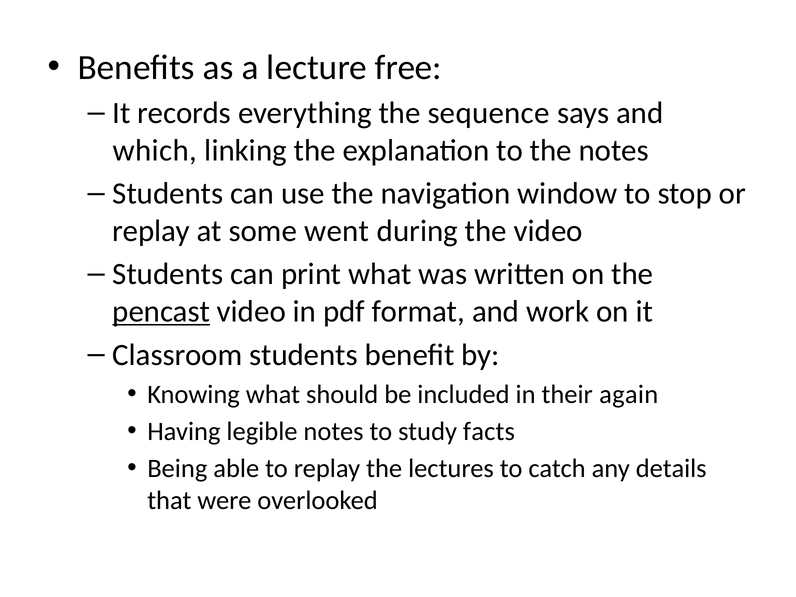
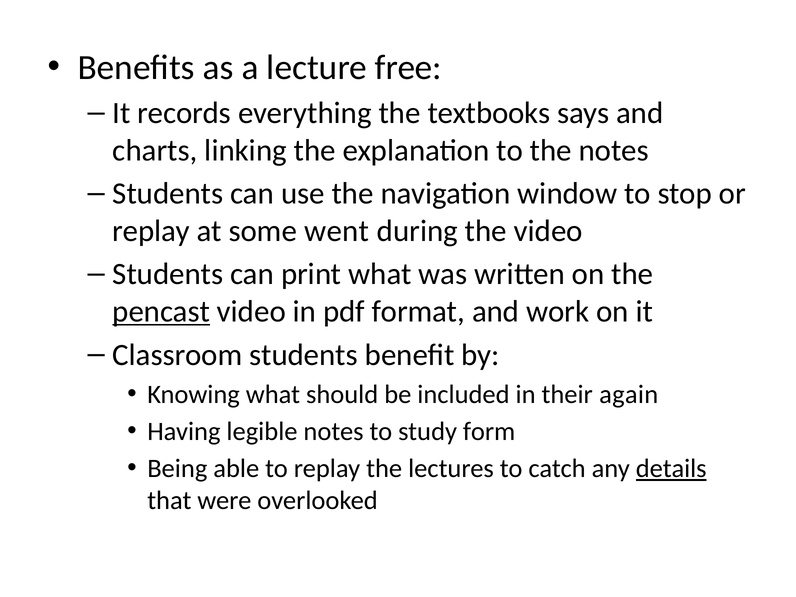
sequence: sequence -> textbooks (489, 113)
which: which -> charts (155, 150)
facts: facts -> form (489, 431)
details underline: none -> present (671, 469)
